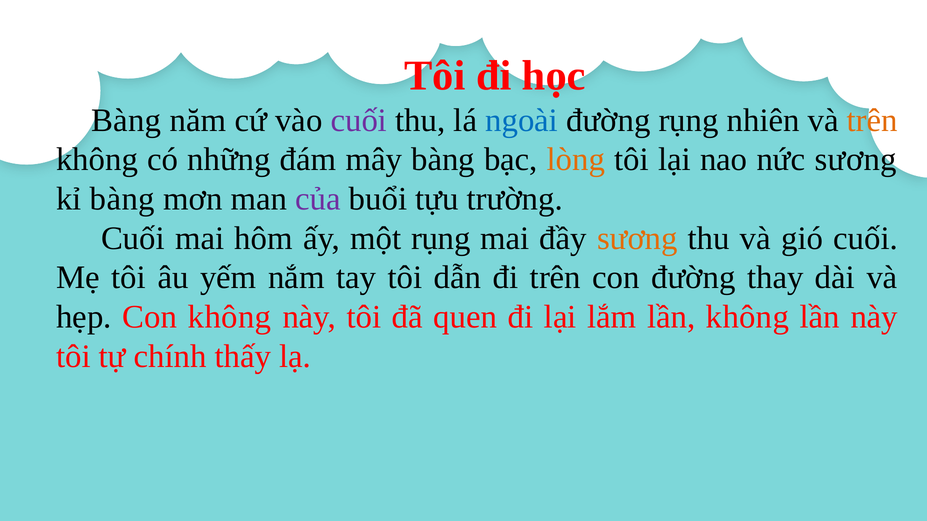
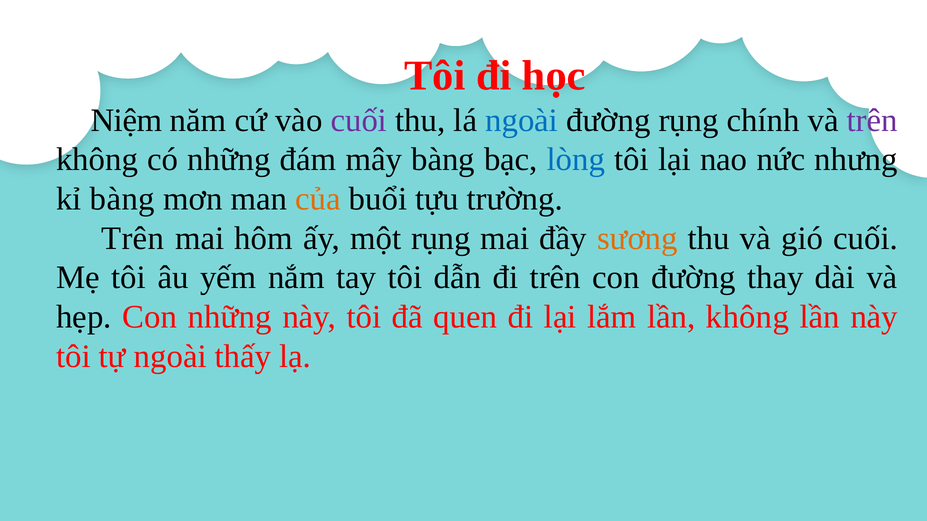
Bàng: Bàng -> Niệm (127, 120)
nhiên: nhiên -> chính (763, 120)
trên colour: orange -> purple (872, 120)
lòng colour: orange -> blue (576, 160)
nức sương: sương -> nhưng (856, 160)
của colour: purple -> orange (318, 199)
Cuối: Cuối -> Trên (133, 238)
Con không: không -> những (230, 317)
tự chính: chính -> ngoài (170, 357)
